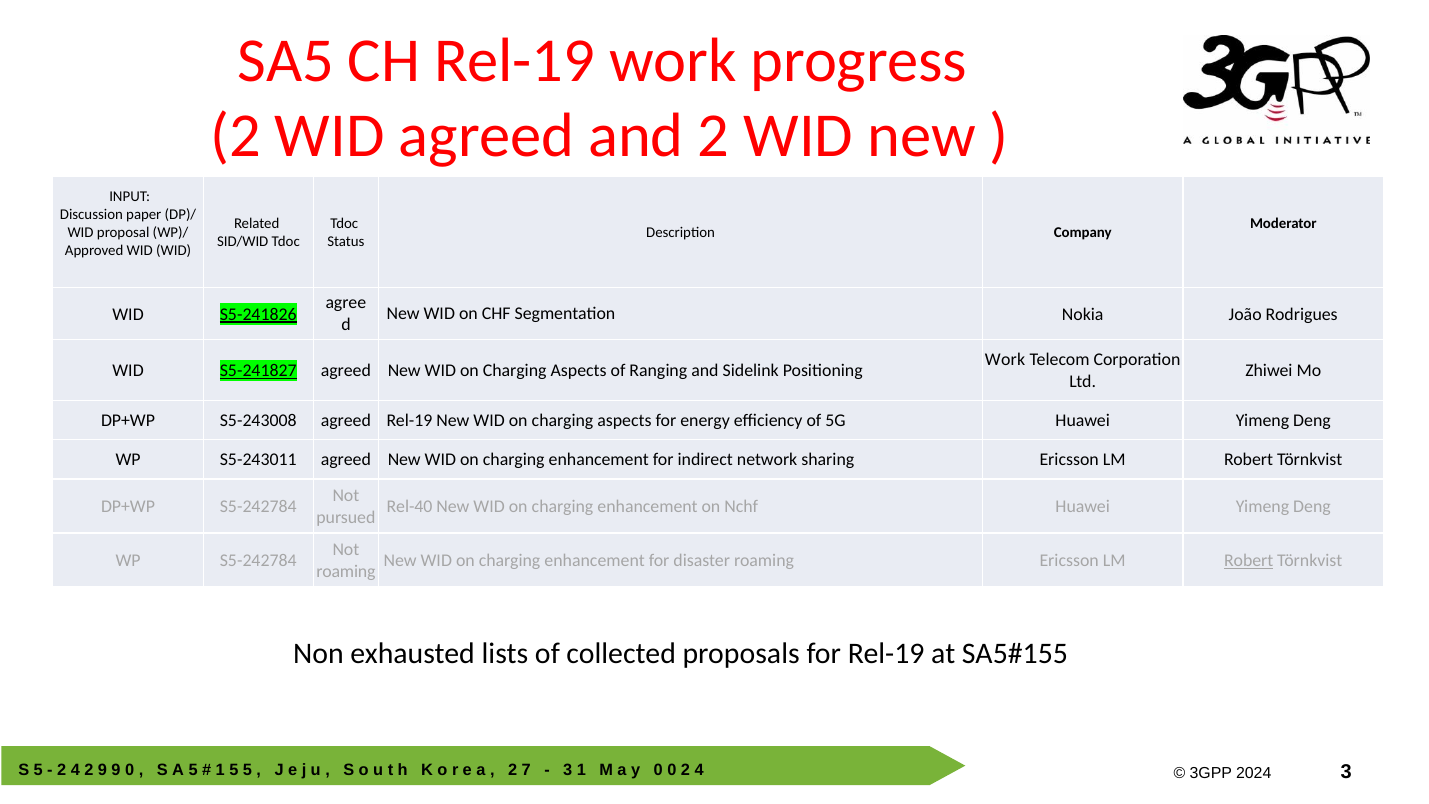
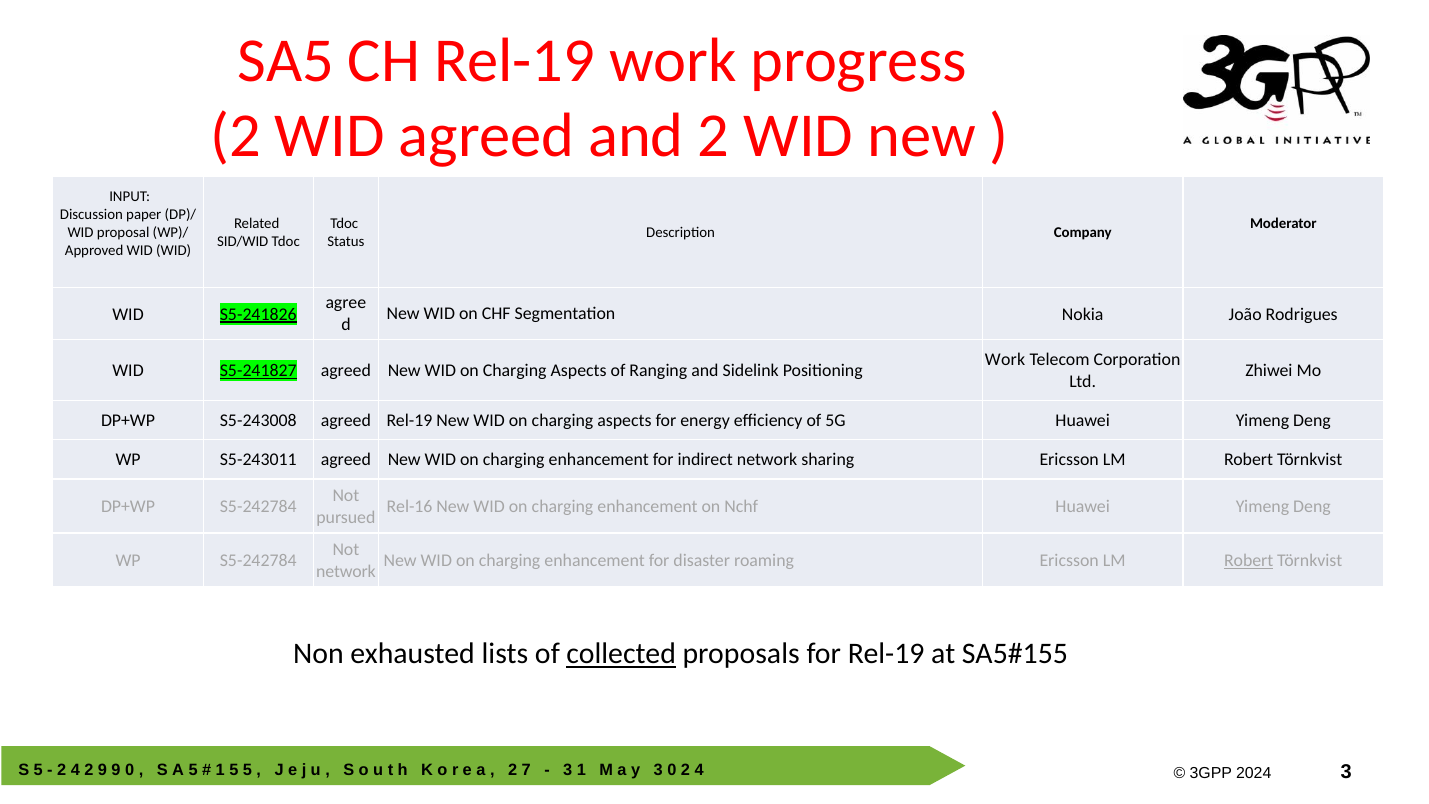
Rel-40: Rel-40 -> Rel-16 (410, 506)
roaming: roaming -> network (346, 571)
collected underline: none -> present (621, 654)
0: 0 -> 3 (658, 770)
